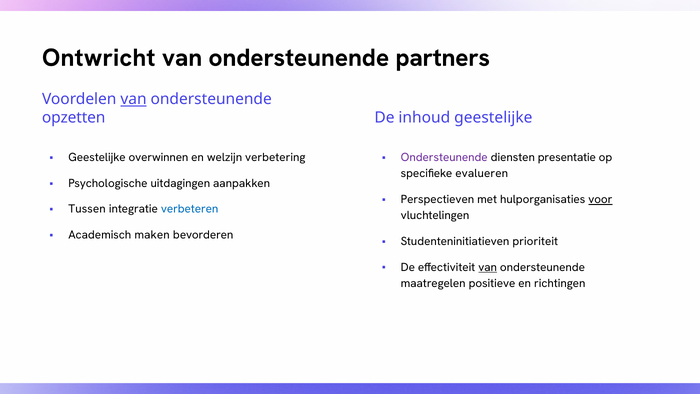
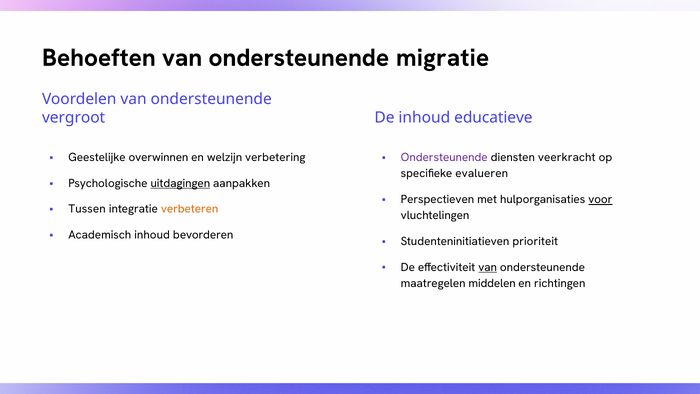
Ontwricht: Ontwricht -> Behoeften (99, 58)
partners: partners -> migratie (443, 58)
van underline: present -> none (134, 99)
opzetten: opzetten -> vergroot (74, 118)
inhoud geestelijke: geestelijke -> educatieve (493, 118)
presentatie: presentatie -> veerkracht (567, 157)
uitdagingen underline: none -> present (180, 183)
verbeteren colour: blue -> orange (190, 209)
Academisch maken: maken -> inhoud (152, 235)
positieve: positieve -> middelen (492, 283)
